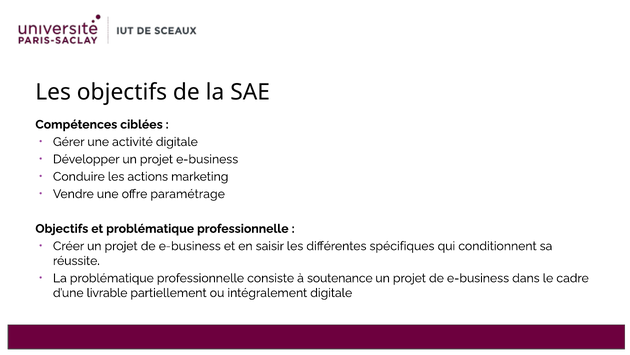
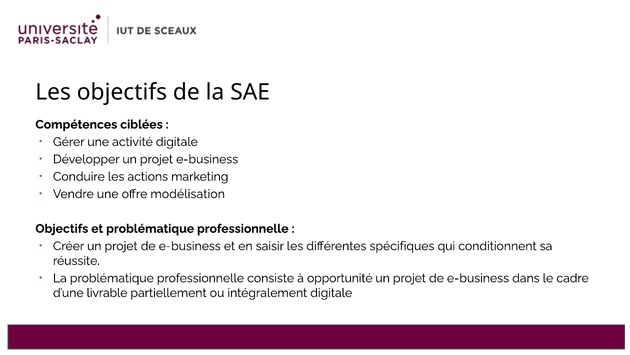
paramétrage: paramétrage -> modélisation (188, 194)
soutenance: soutenance -> opportunité (340, 278)
